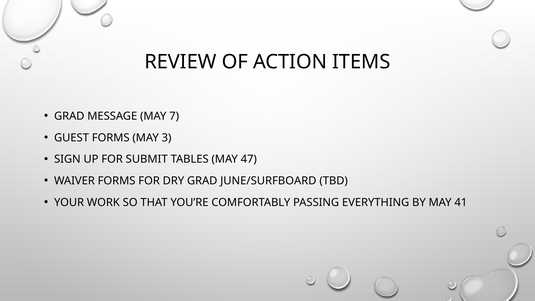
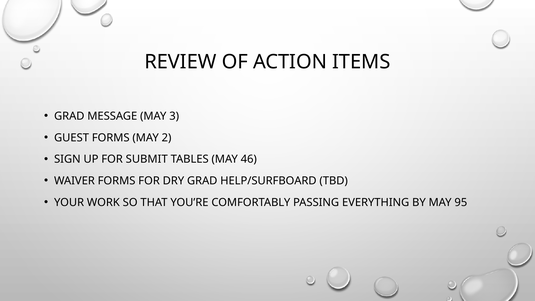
7: 7 -> 3 (174, 116)
3: 3 -> 2 (167, 138)
47: 47 -> 46 (249, 159)
JUNE/SURFBOARD: JUNE/SURFBOARD -> HELP/SURFBOARD (268, 181)
41: 41 -> 95 (461, 203)
